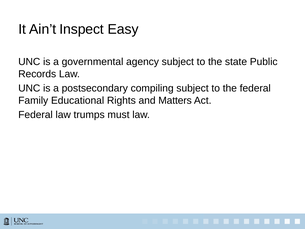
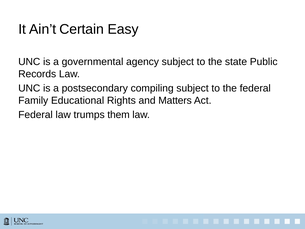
Inspect: Inspect -> Certain (82, 29)
must: must -> them (119, 115)
